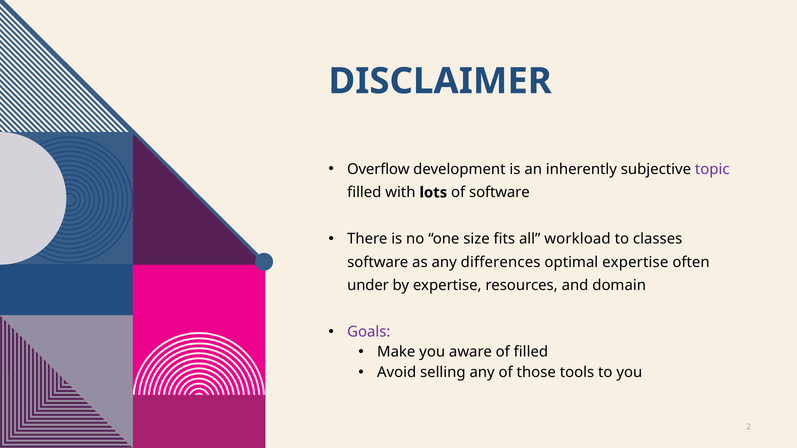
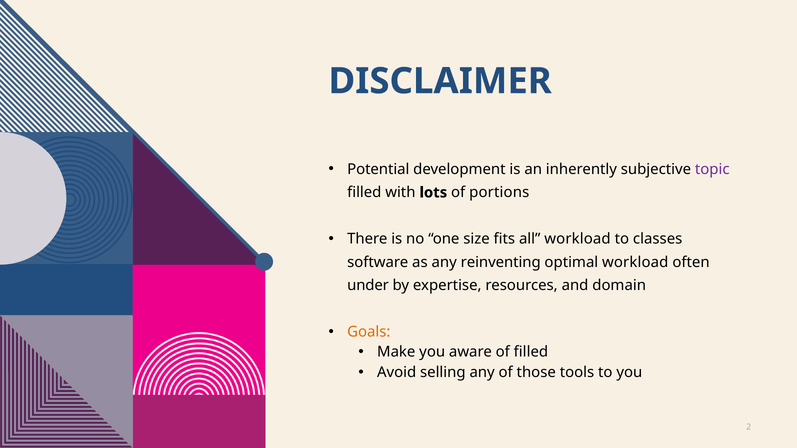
Overflow: Overflow -> Potential (378, 169)
of software: software -> portions (499, 193)
differences: differences -> reinventing (501, 262)
optimal expertise: expertise -> workload (635, 262)
Goals colour: purple -> orange (369, 332)
